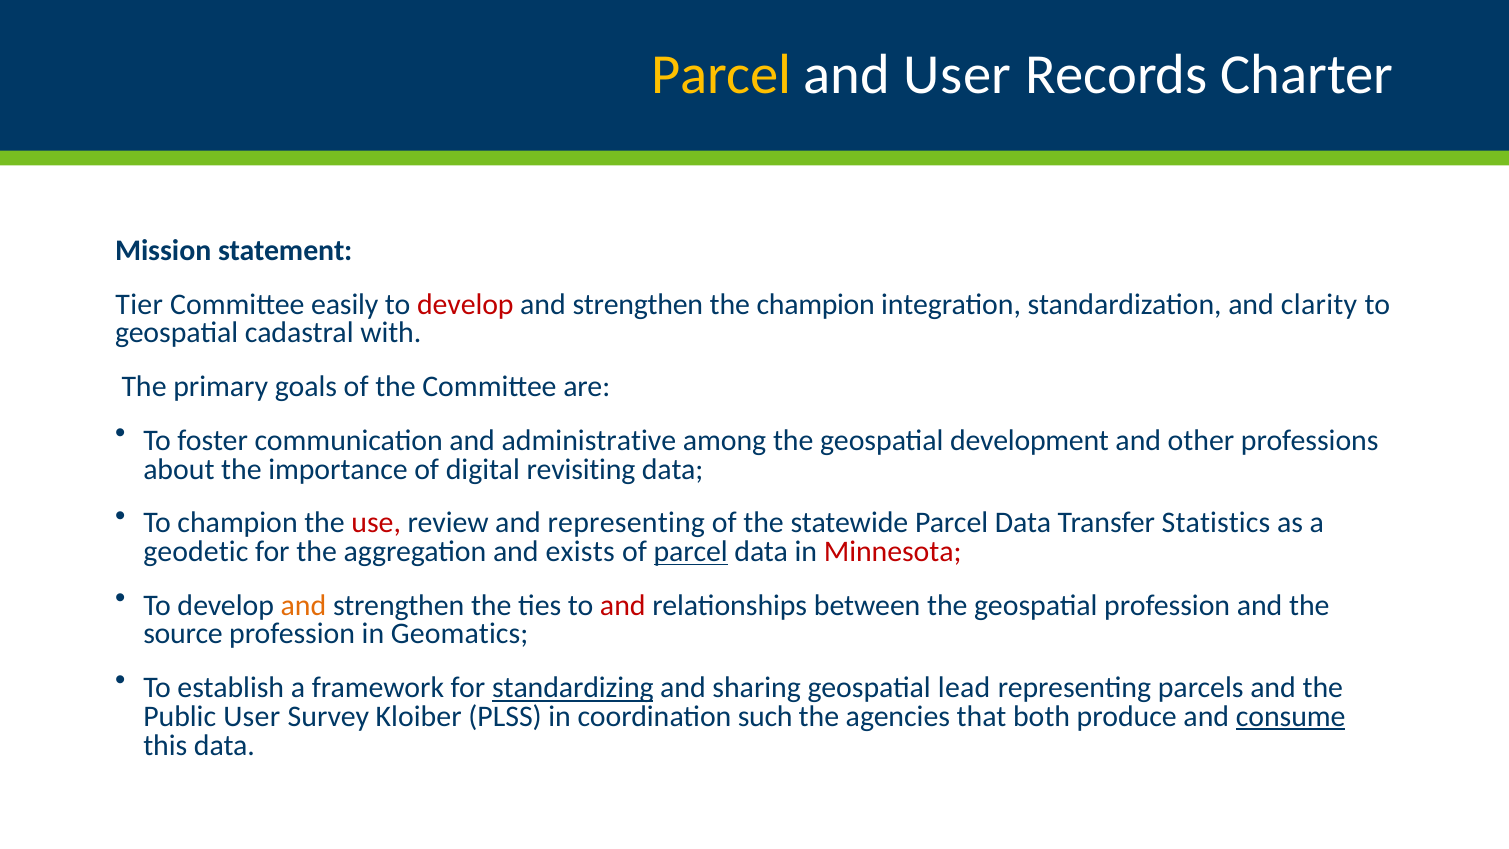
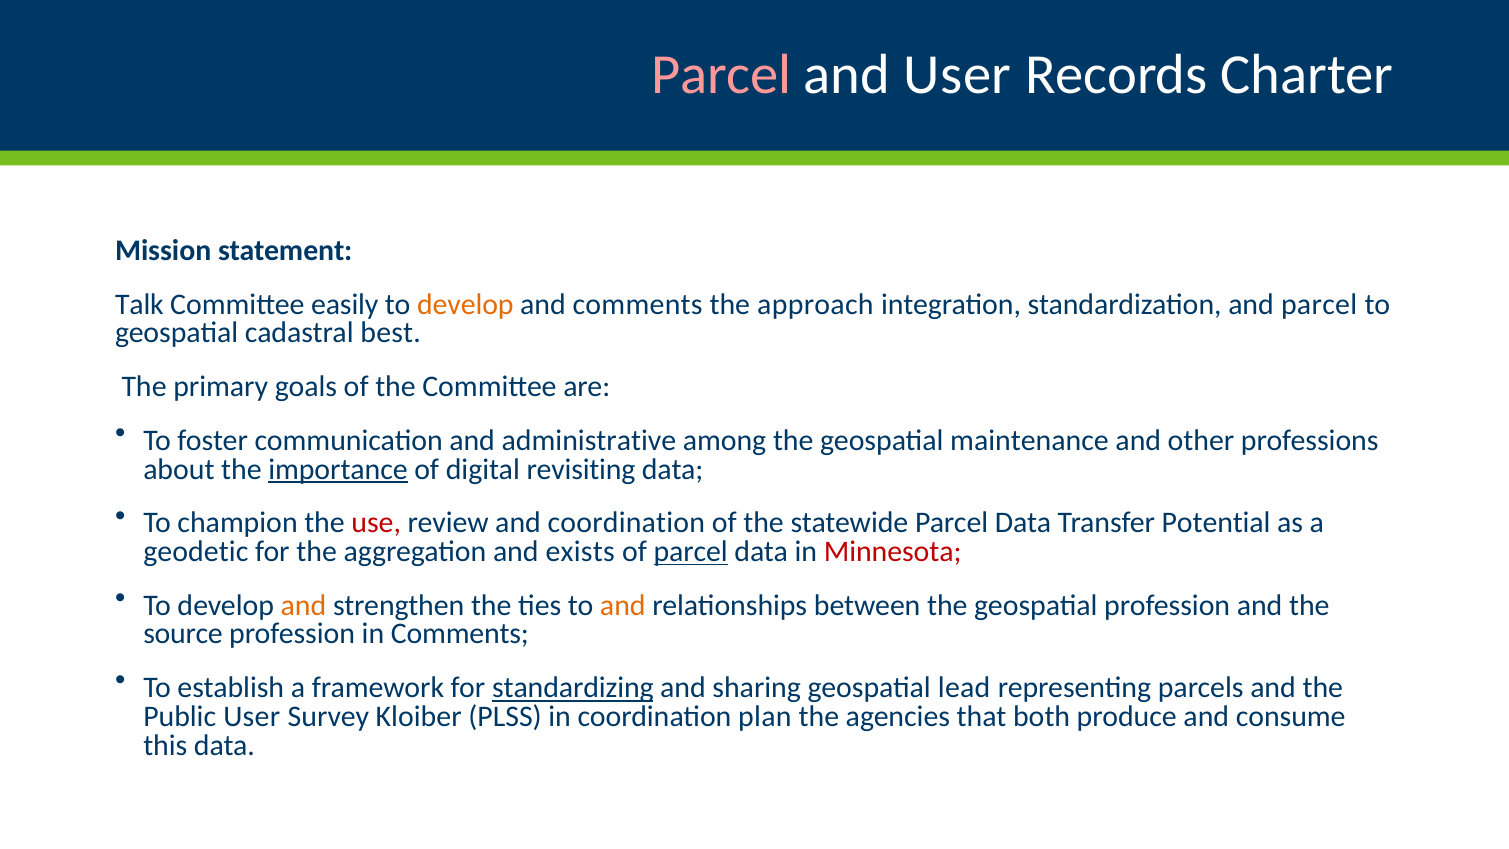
Parcel colour: yellow -> pink (721, 75)
Tier: Tier -> Talk (139, 304)
develop colour: red -> orange (465, 304)
strengthen: strengthen -> comments (638, 304)
the champion: champion -> approach (815, 304)
and clarity: clarity -> parcel (1319, 304)
with: with -> best (391, 333)
development: development -> maintenance (1029, 440)
importance underline: none -> present (338, 469)
and representing: representing -> coordination (626, 523)
Statistics: Statistics -> Potential (1216, 523)
and colour: red -> orange (623, 605)
in Geomatics: Geomatics -> Comments (460, 634)
such: such -> plan (765, 716)
consume underline: present -> none (1291, 716)
